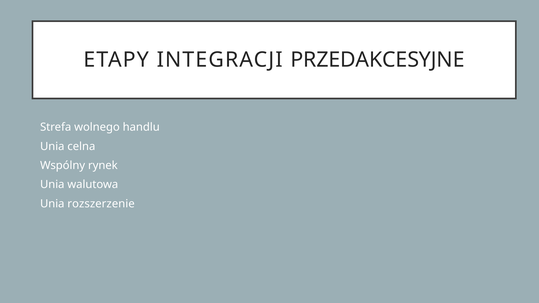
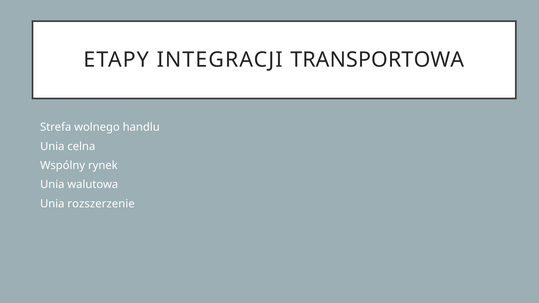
PRZEDAKCESYJNE: PRZEDAKCESYJNE -> TRANSPORTOWA (377, 60)
